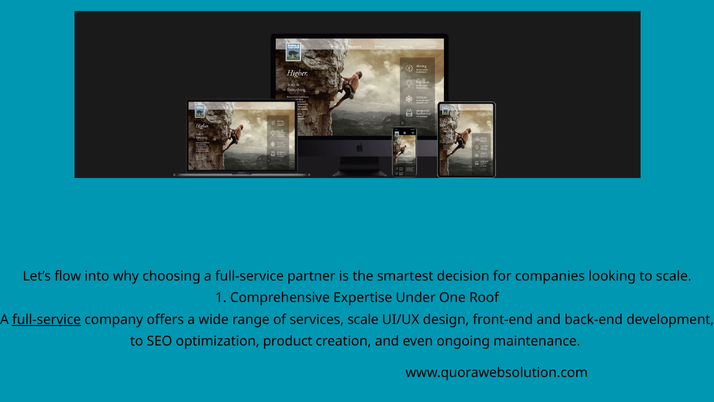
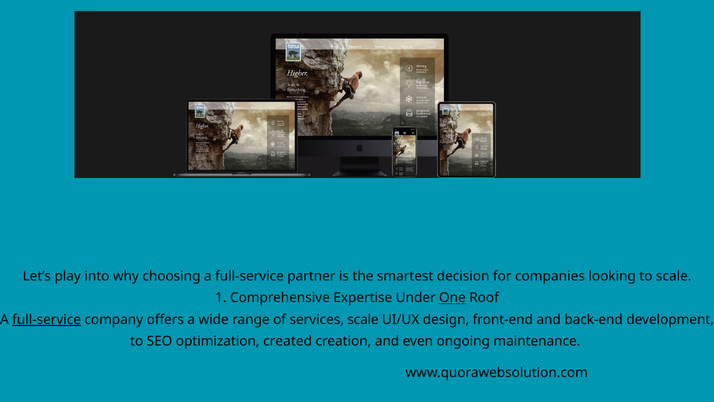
flow: flow -> play (68, 276)
One underline: none -> present (452, 298)
product: product -> created (288, 341)
